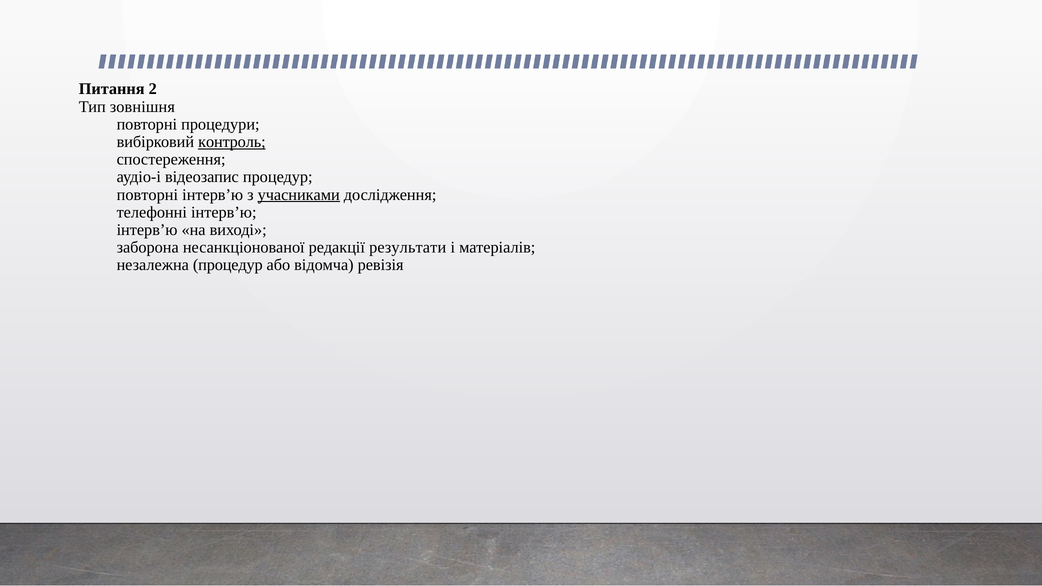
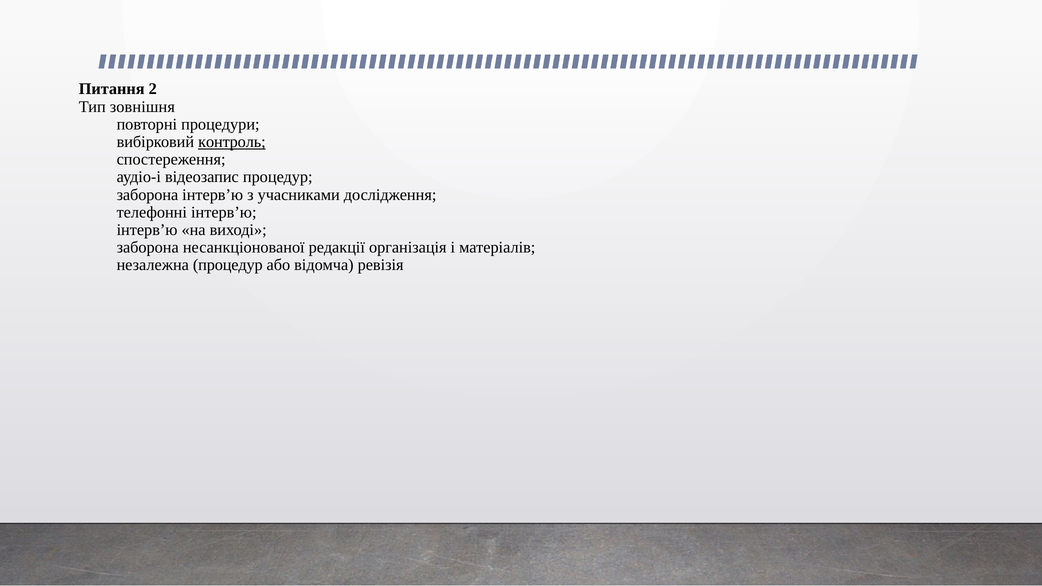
повторні: повторні -> заборона (147, 195)
учасниками underline: present -> none (299, 195)
результати: результати -> організація (408, 248)
